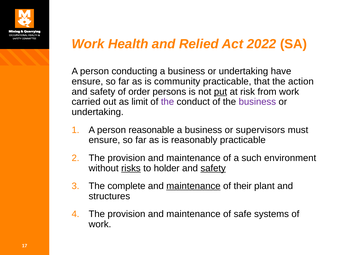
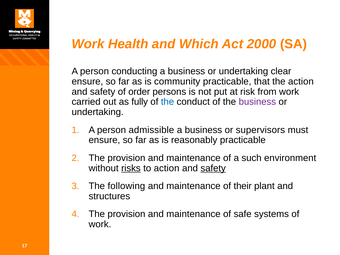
Relied: Relied -> Which (199, 44)
2022: 2022 -> 2000 (262, 44)
have: have -> clear (281, 71)
put underline: present -> none (221, 92)
limit: limit -> fully (140, 102)
the colour: purple -> blue (168, 102)
reasonable: reasonable -> admissible (151, 130)
to holder: holder -> action (167, 168)
complete: complete -> following (126, 186)
maintenance underline: present -> none (193, 186)
